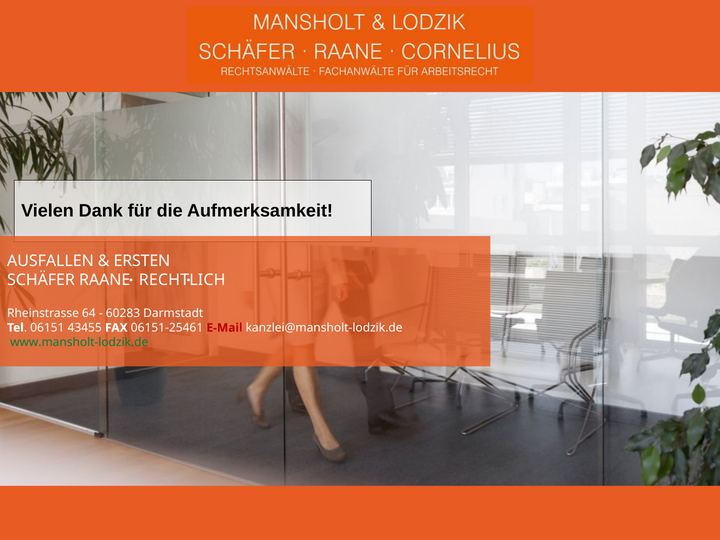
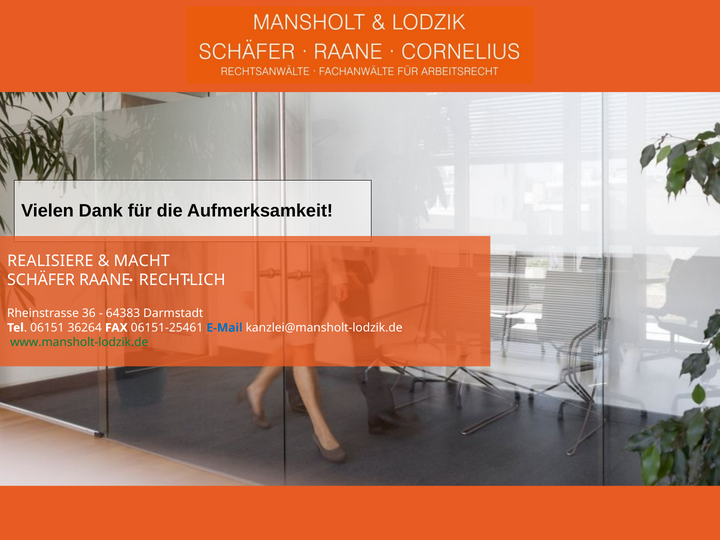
AUSFALLEN: AUSFALLEN -> REALISIERE (50, 261)
ERSTEN: ERSTEN -> MACHT (142, 261)
64: 64 -> 36 (89, 313)
60283: 60283 -> 64383 (123, 313)
43455: 43455 -> 36264 (85, 328)
E-Mail colour: red -> blue (224, 328)
